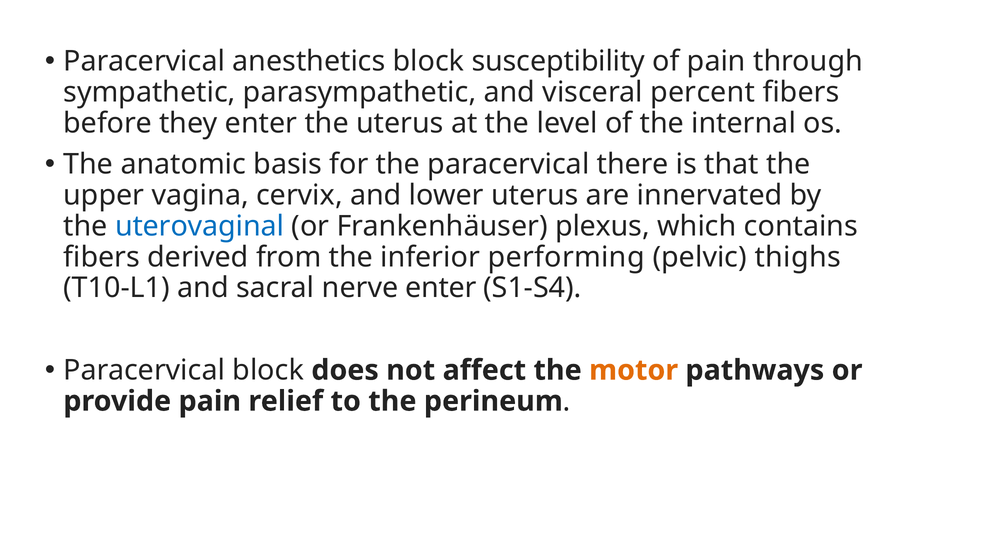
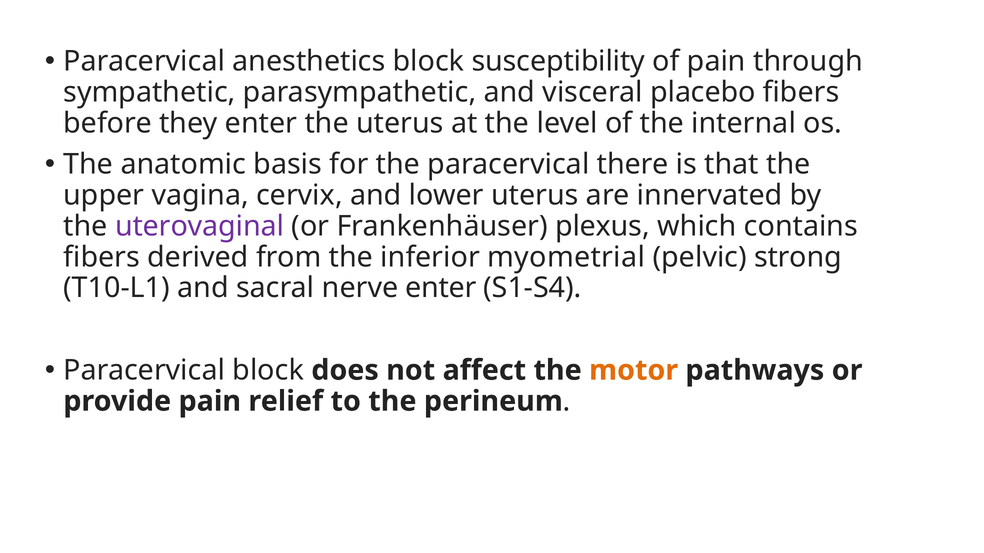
percent: percent -> placebo (703, 92)
uterovaginal colour: blue -> purple (200, 226)
performing: performing -> myometrial (566, 257)
thighs: thighs -> strong (798, 257)
